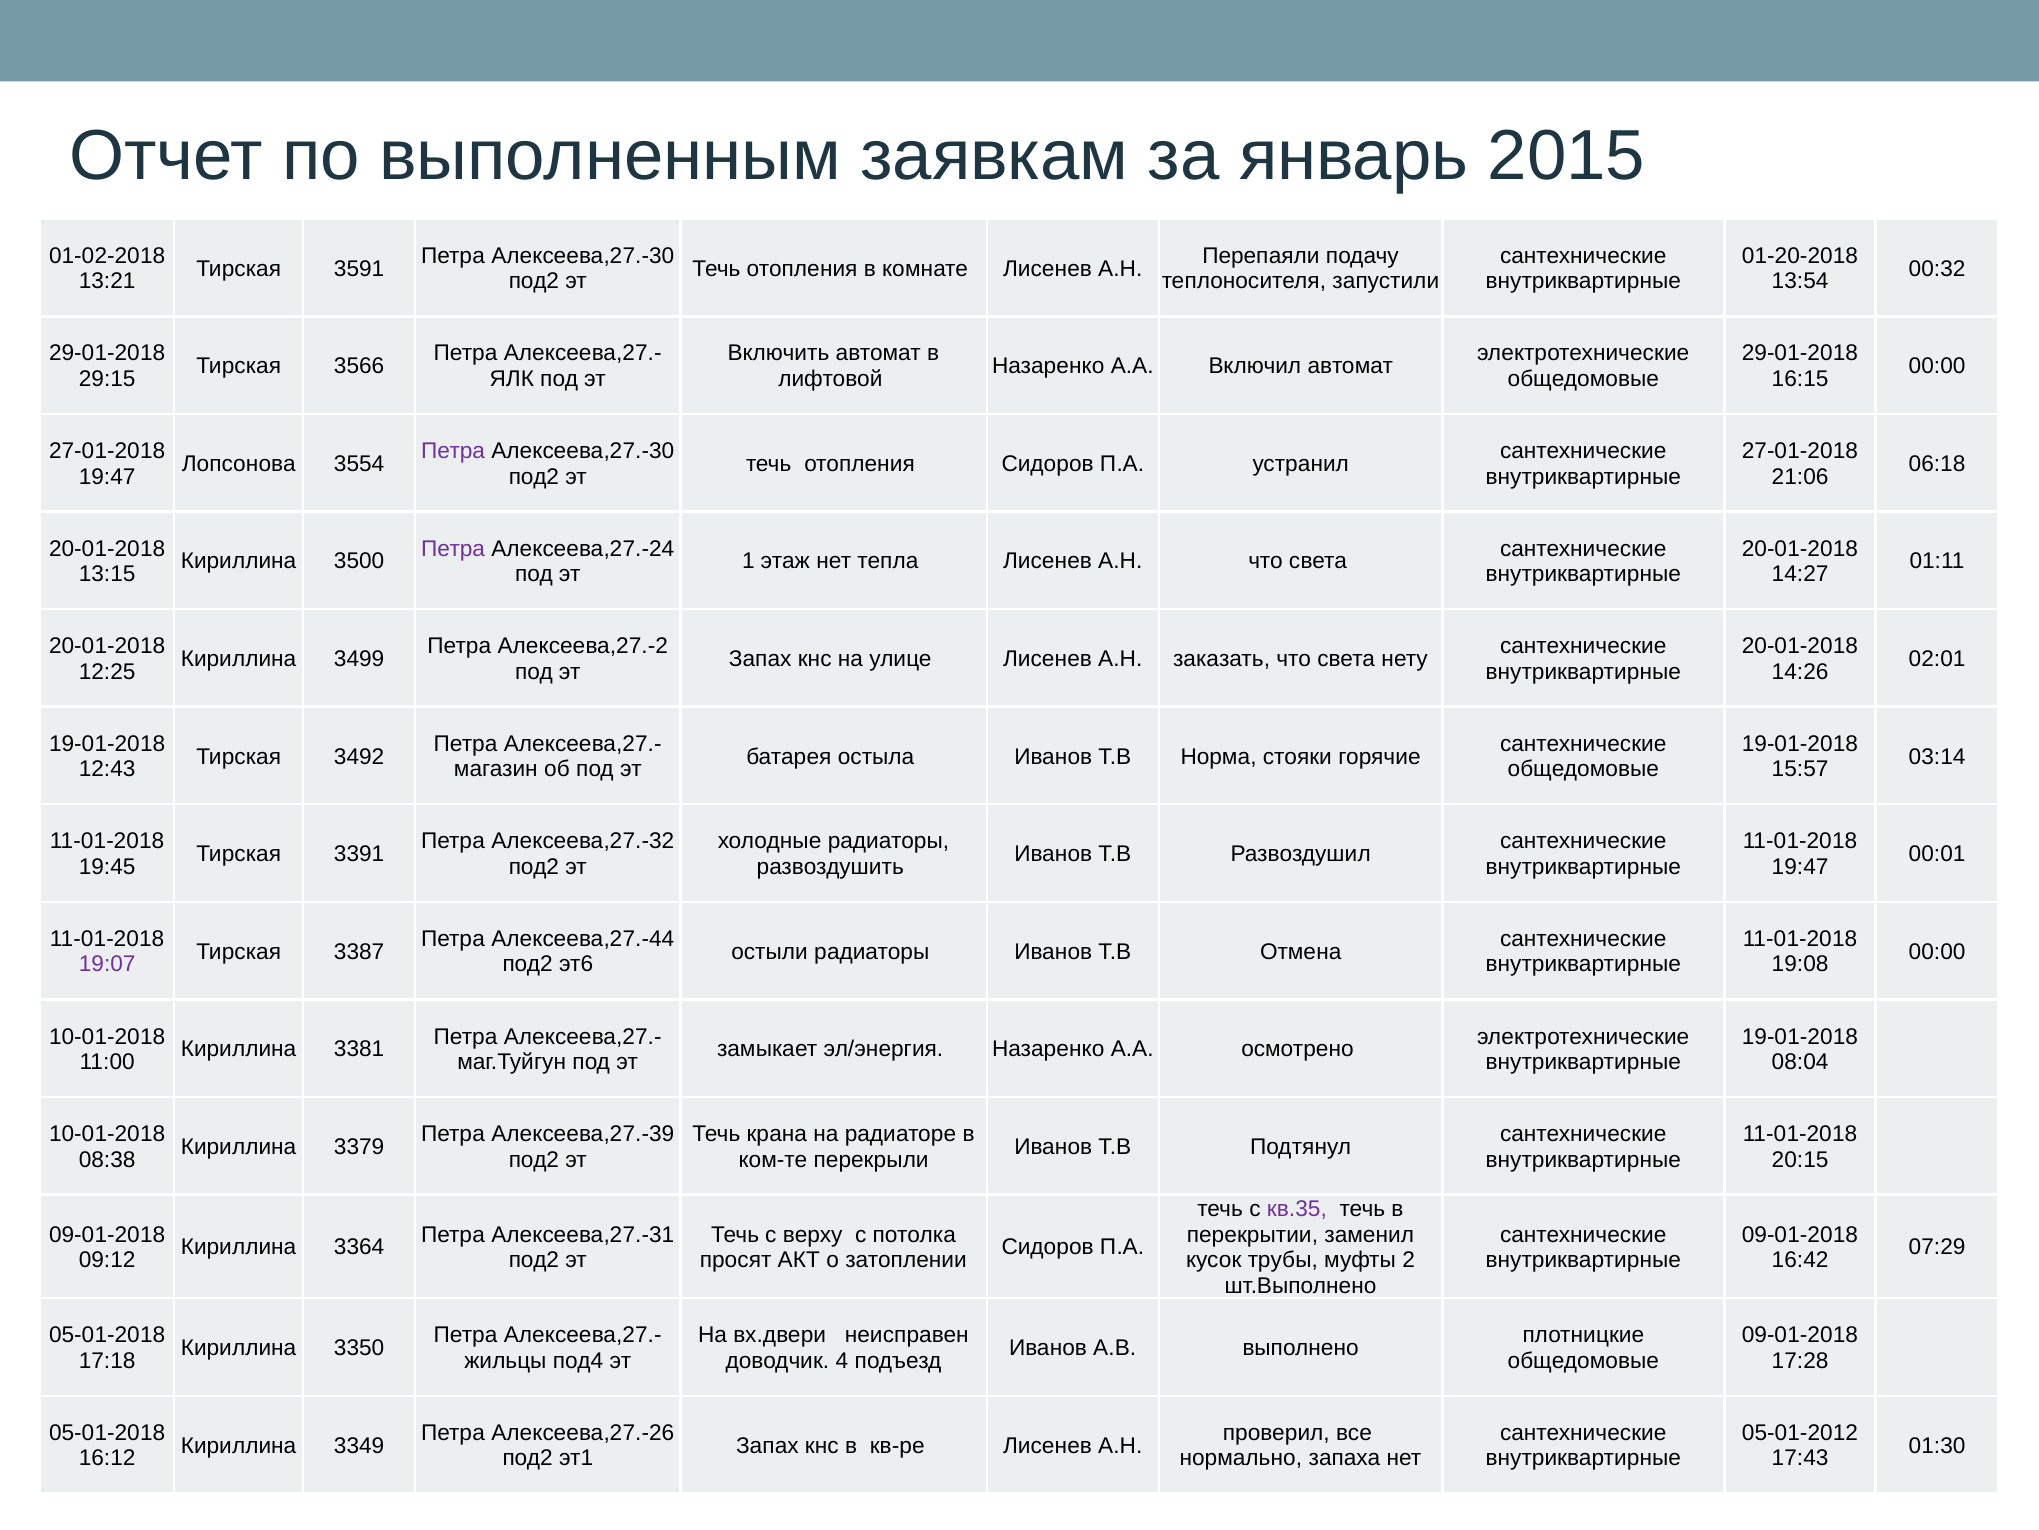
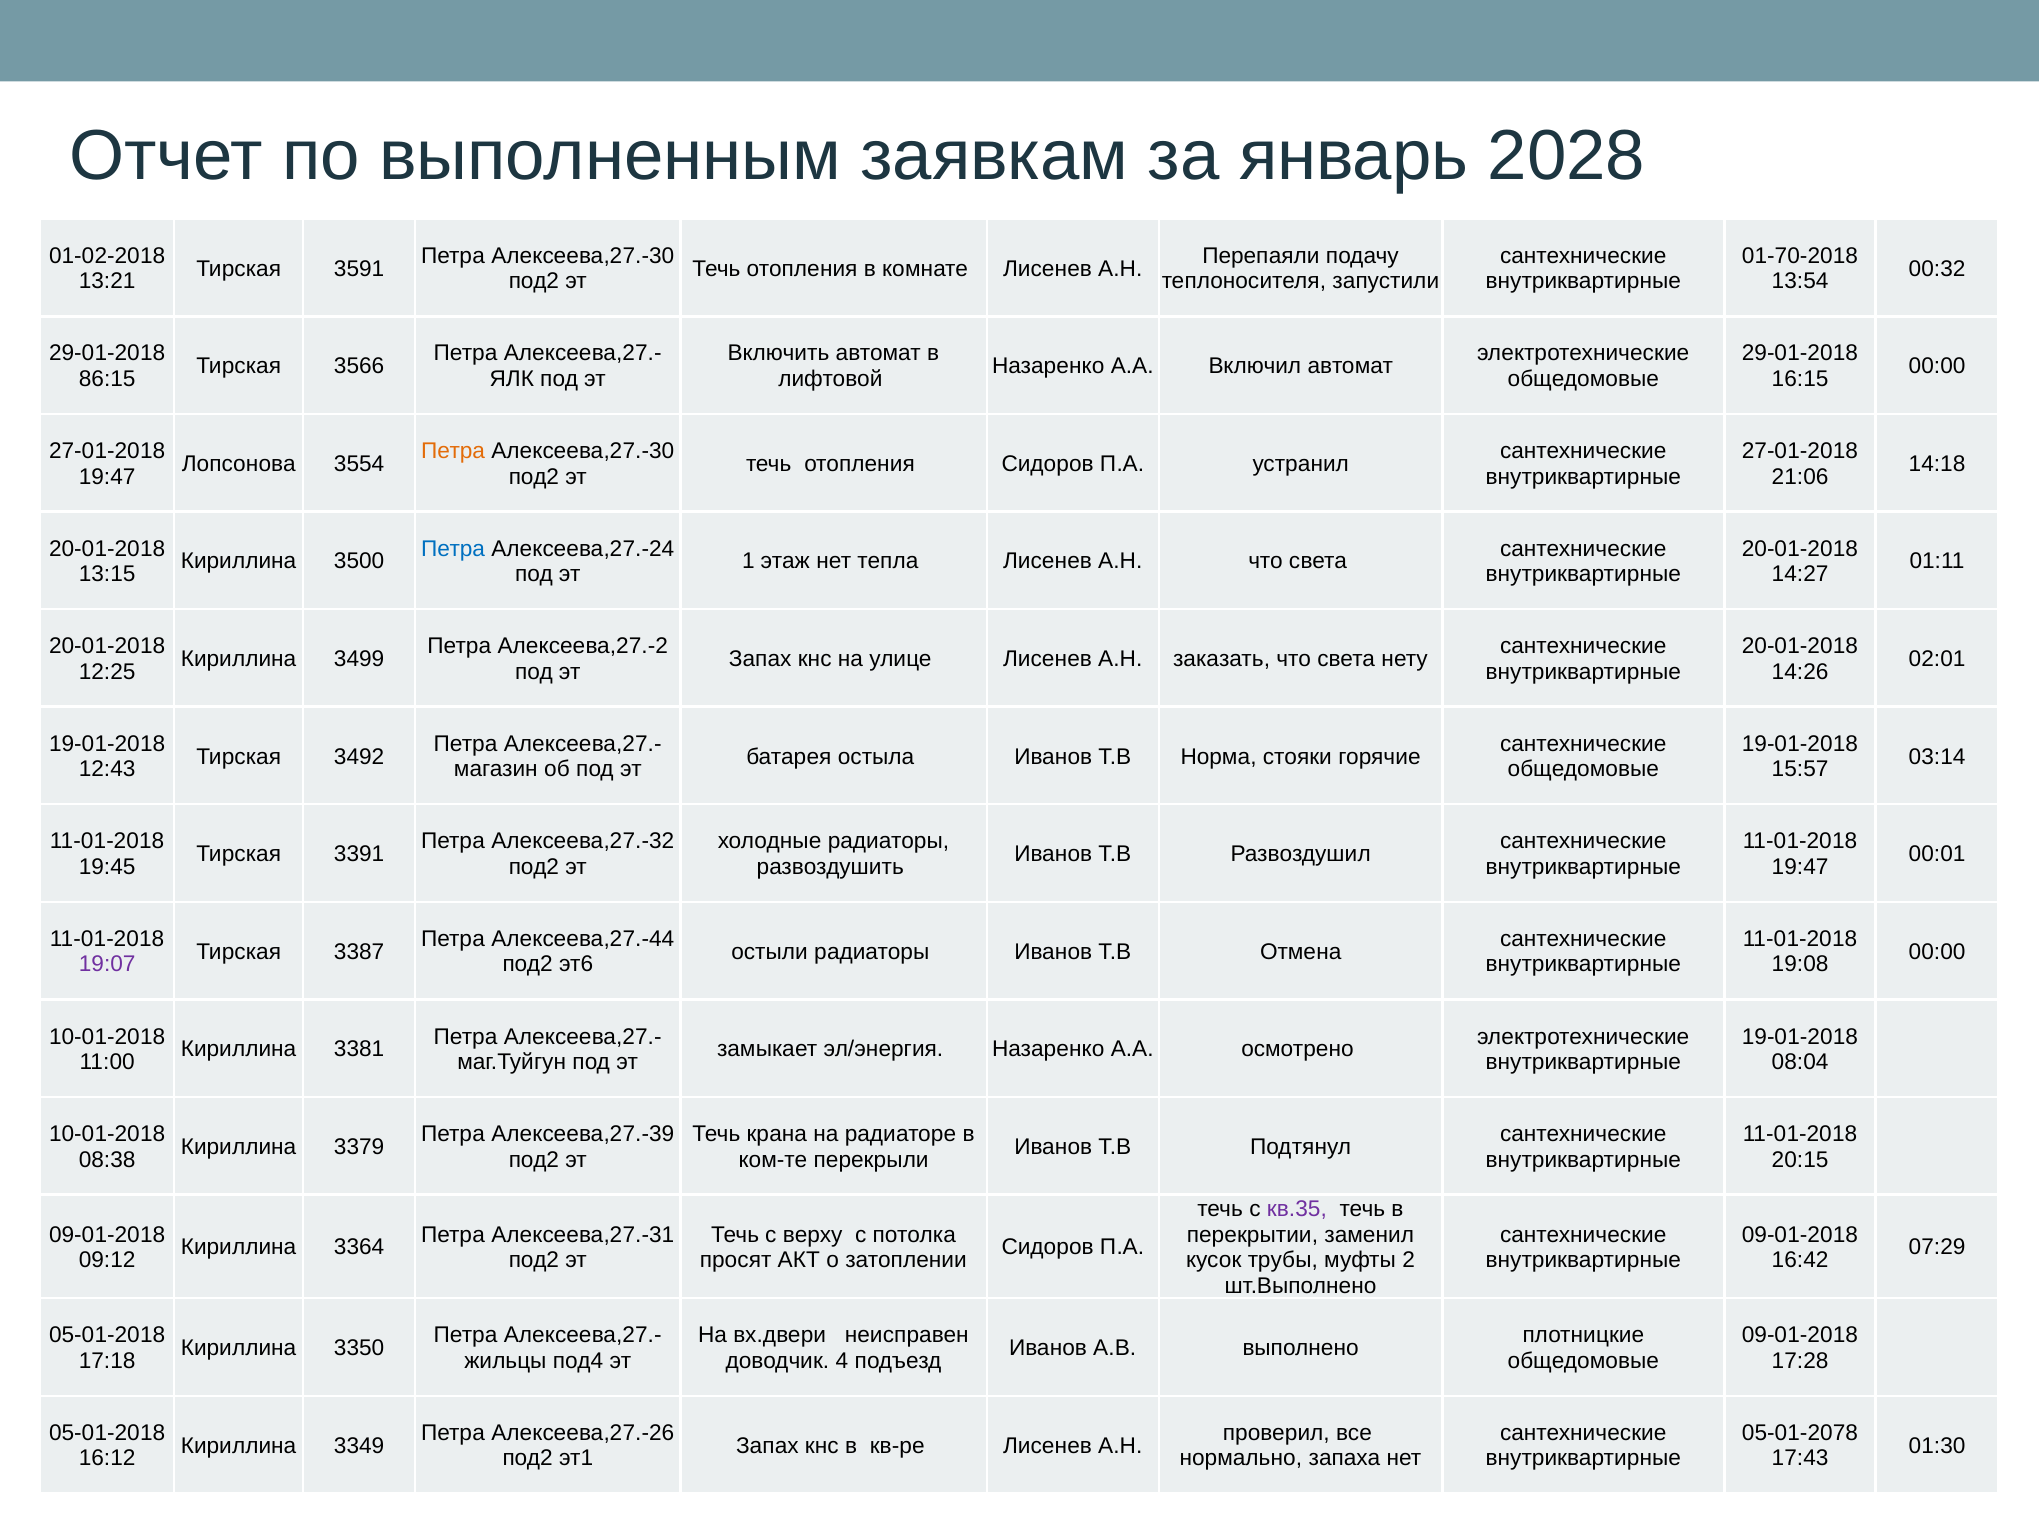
2015: 2015 -> 2028 (1567, 156)
01-20-2018: 01-20-2018 -> 01-70-2018 (1800, 256)
29:15: 29:15 -> 86:15 (107, 379)
Петра colour: purple -> orange (453, 451)
06:18: 06:18 -> 14:18 (1937, 464)
Петра colour: purple -> blue (453, 548)
05-01-2012: 05-01-2012 -> 05-01-2078 (1800, 1432)
